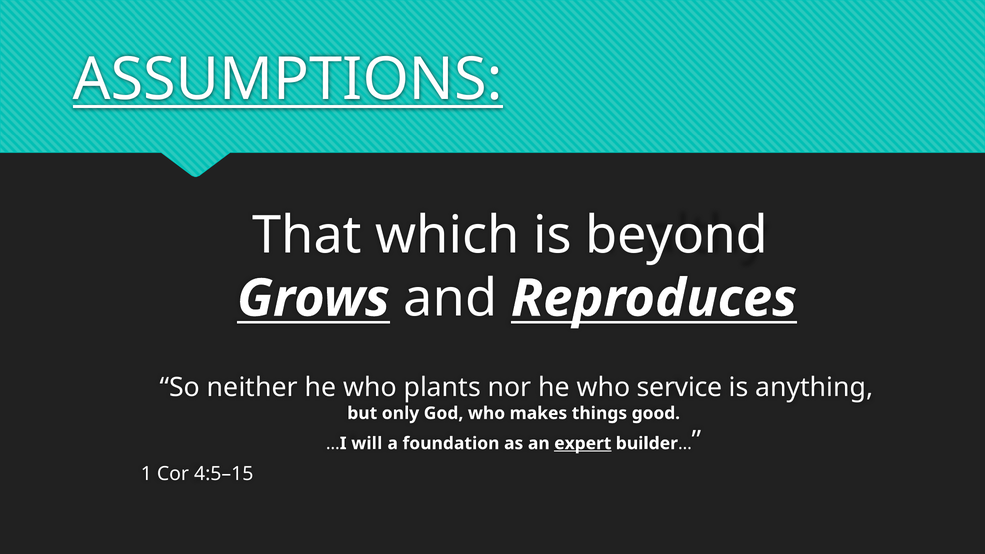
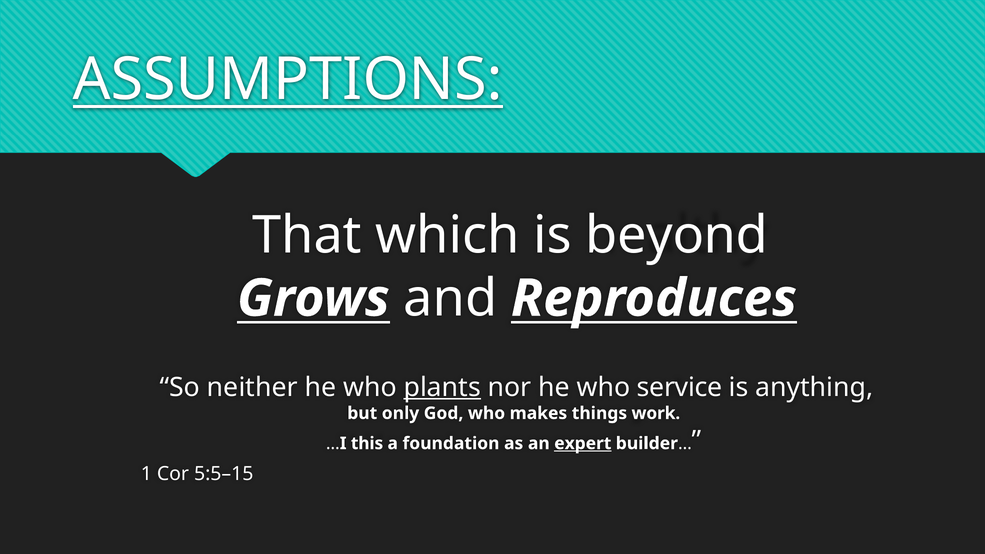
plants underline: none -> present (442, 387)
good: good -> work (656, 413)
will: will -> this (367, 443)
4:5–15: 4:5–15 -> 5:5–15 (224, 474)
